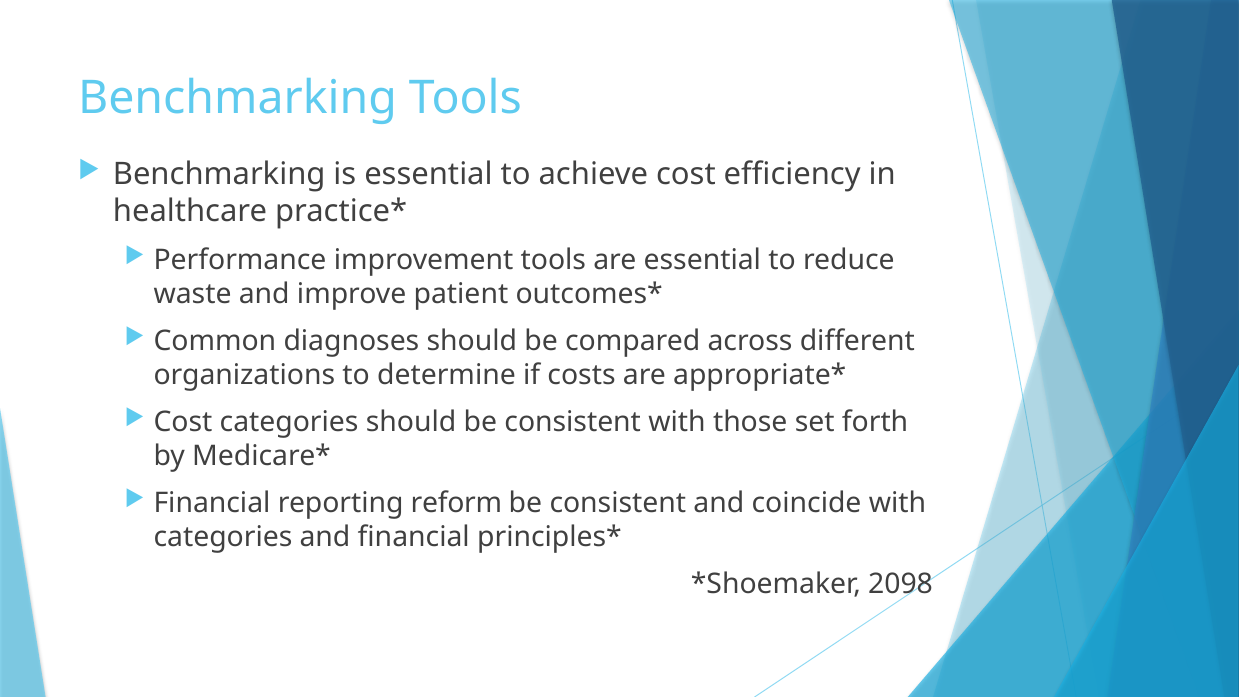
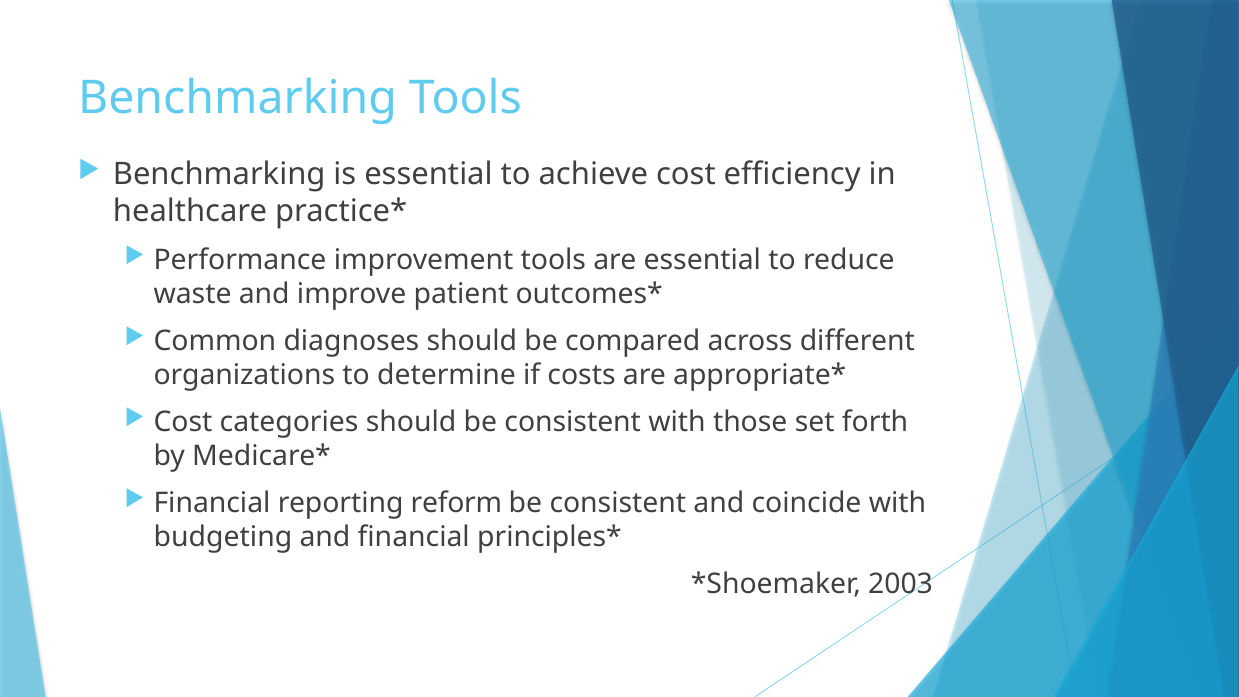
categories: categories -> budgeting (223, 537)
2098: 2098 -> 2003 (901, 584)
